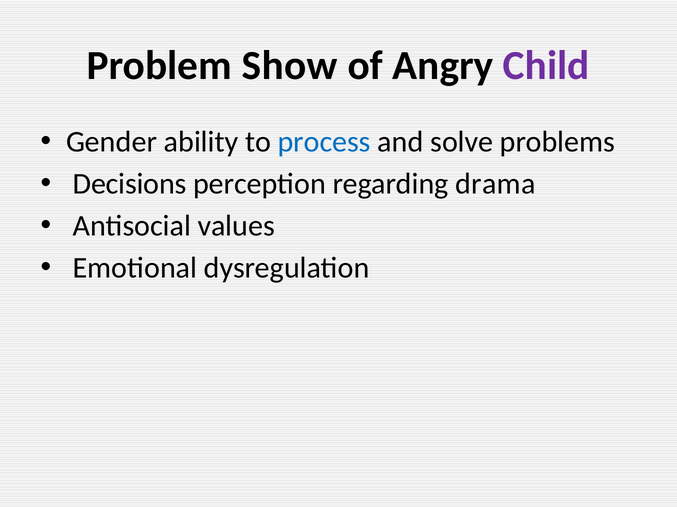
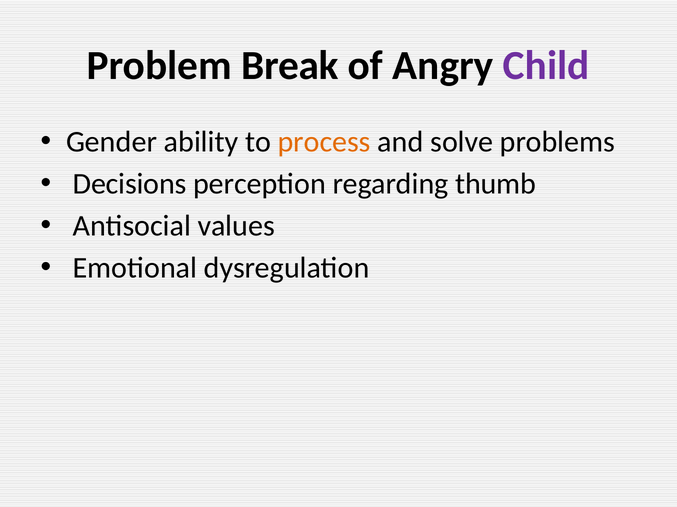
Show: Show -> Break (290, 66)
process colour: blue -> orange (324, 142)
drama: drama -> thumb (496, 184)
